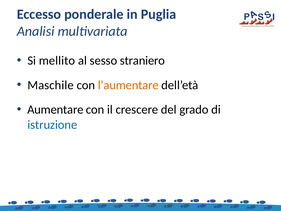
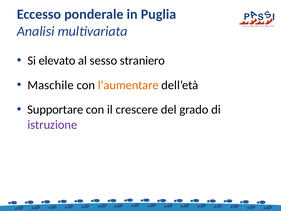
mellito: mellito -> elevato (57, 61)
Aumentare: Aumentare -> Supportare (55, 110)
istruzione colour: blue -> purple (52, 125)
